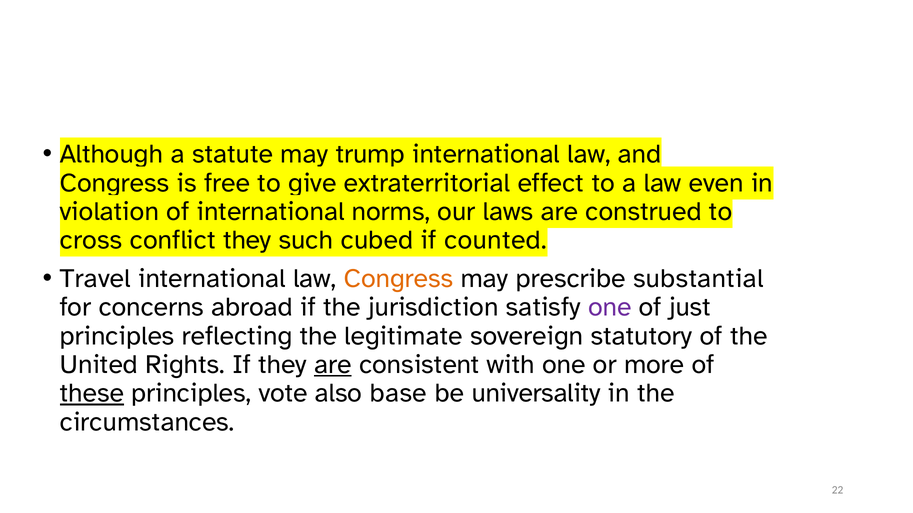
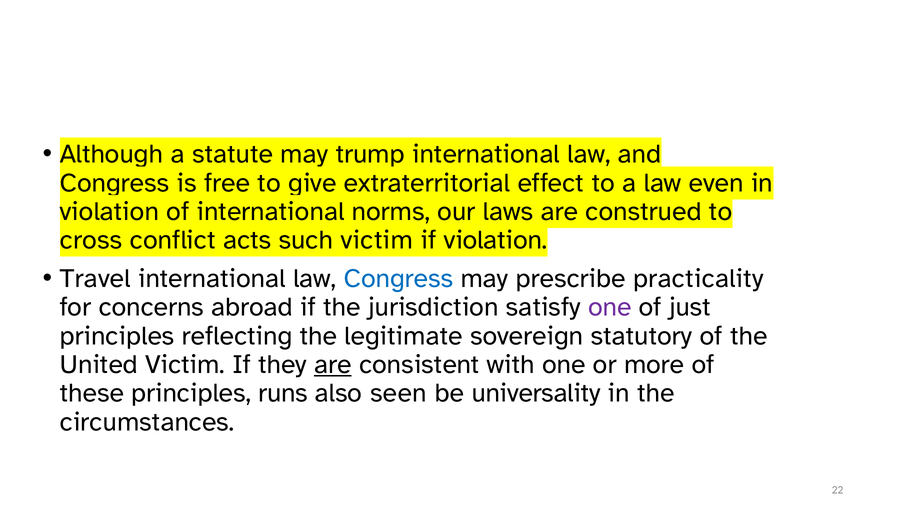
conflict they: they -> acts (247, 240)
such cubed: cubed -> victim (377, 240)
if counted: counted -> violation (496, 240)
Congress colour: orange -> blue (398, 279)
substantial: substantial -> practicality (698, 279)
United Rights: Rights -> Victim (185, 365)
these underline: present -> none (92, 394)
vote: vote -> runs (283, 394)
base: base -> seen (398, 394)
